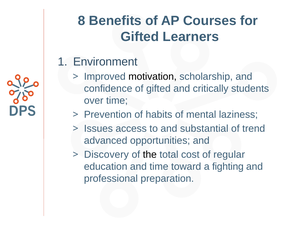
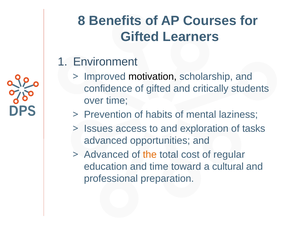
substantial: substantial -> exploration (204, 129)
trend: trend -> tasks (254, 129)
Discovery: Discovery -> Advanced (106, 155)
the colour: black -> orange (150, 155)
fighting: fighting -> cultural (228, 167)
